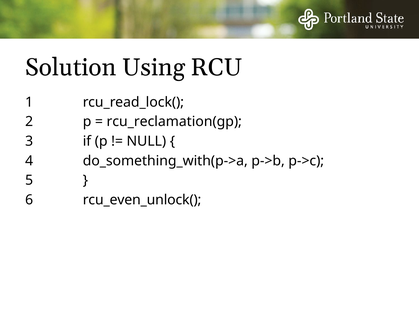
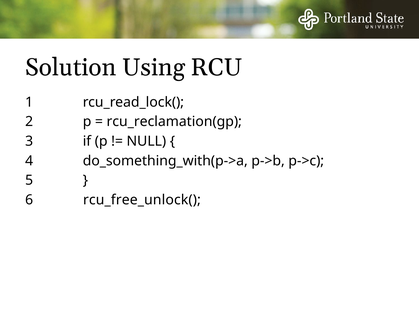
rcu_even_unlock(: rcu_even_unlock( -> rcu_free_unlock( (142, 200)
